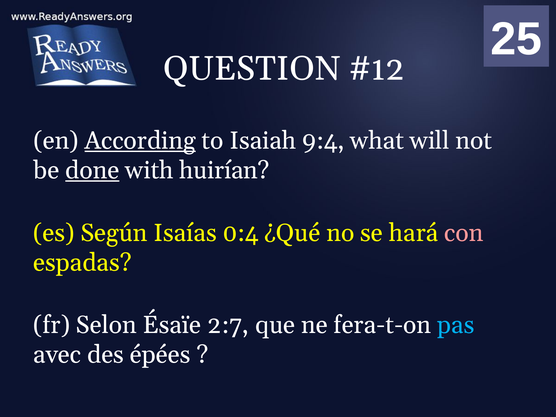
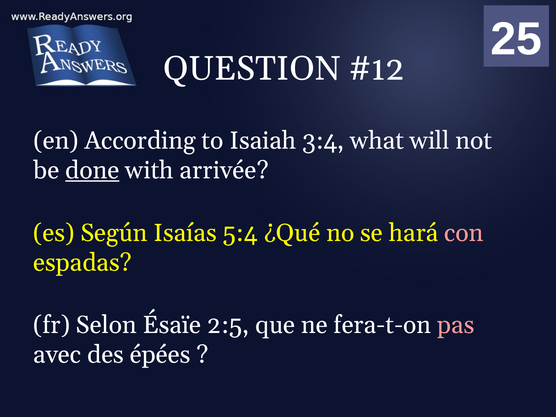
According underline: present -> none (140, 141)
9:4: 9:4 -> 3:4 (323, 141)
huirían: huirían -> arrivée (224, 170)
0:4: 0:4 -> 5:4 (240, 233)
2:7: 2:7 -> 2:5 (228, 325)
pas colour: light blue -> pink (456, 325)
